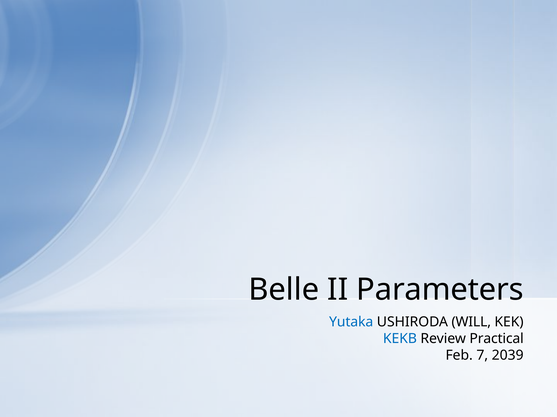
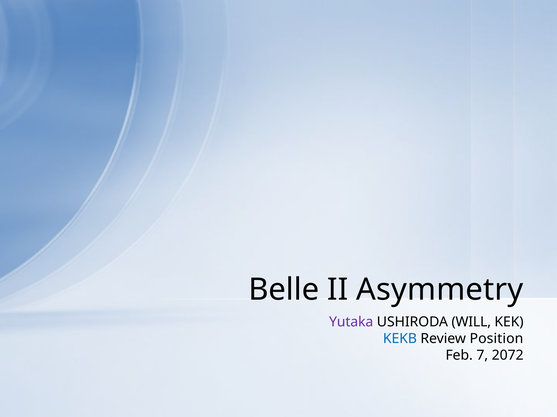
Parameters: Parameters -> Asymmetry (440, 290)
Yutaka colour: blue -> purple (351, 322)
Practical: Practical -> Position (496, 339)
2039: 2039 -> 2072 (508, 356)
